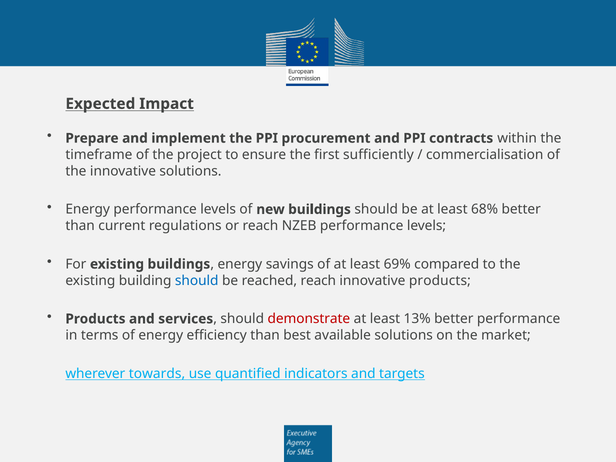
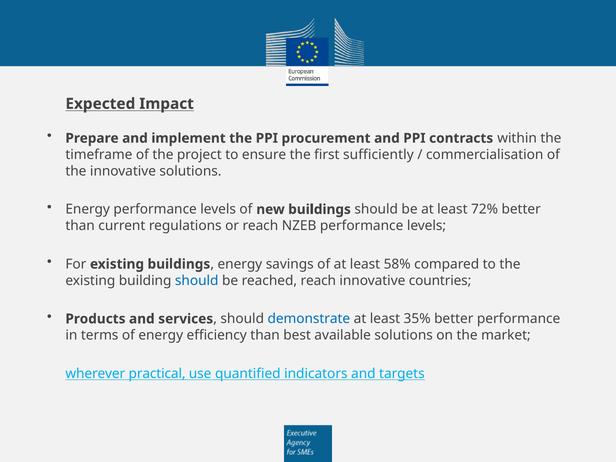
68%: 68% -> 72% (485, 209)
69%: 69% -> 58% (397, 264)
innovative products: products -> countries (440, 281)
demonstrate colour: red -> blue (309, 319)
13%: 13% -> 35% (417, 319)
towards: towards -> practical (157, 374)
